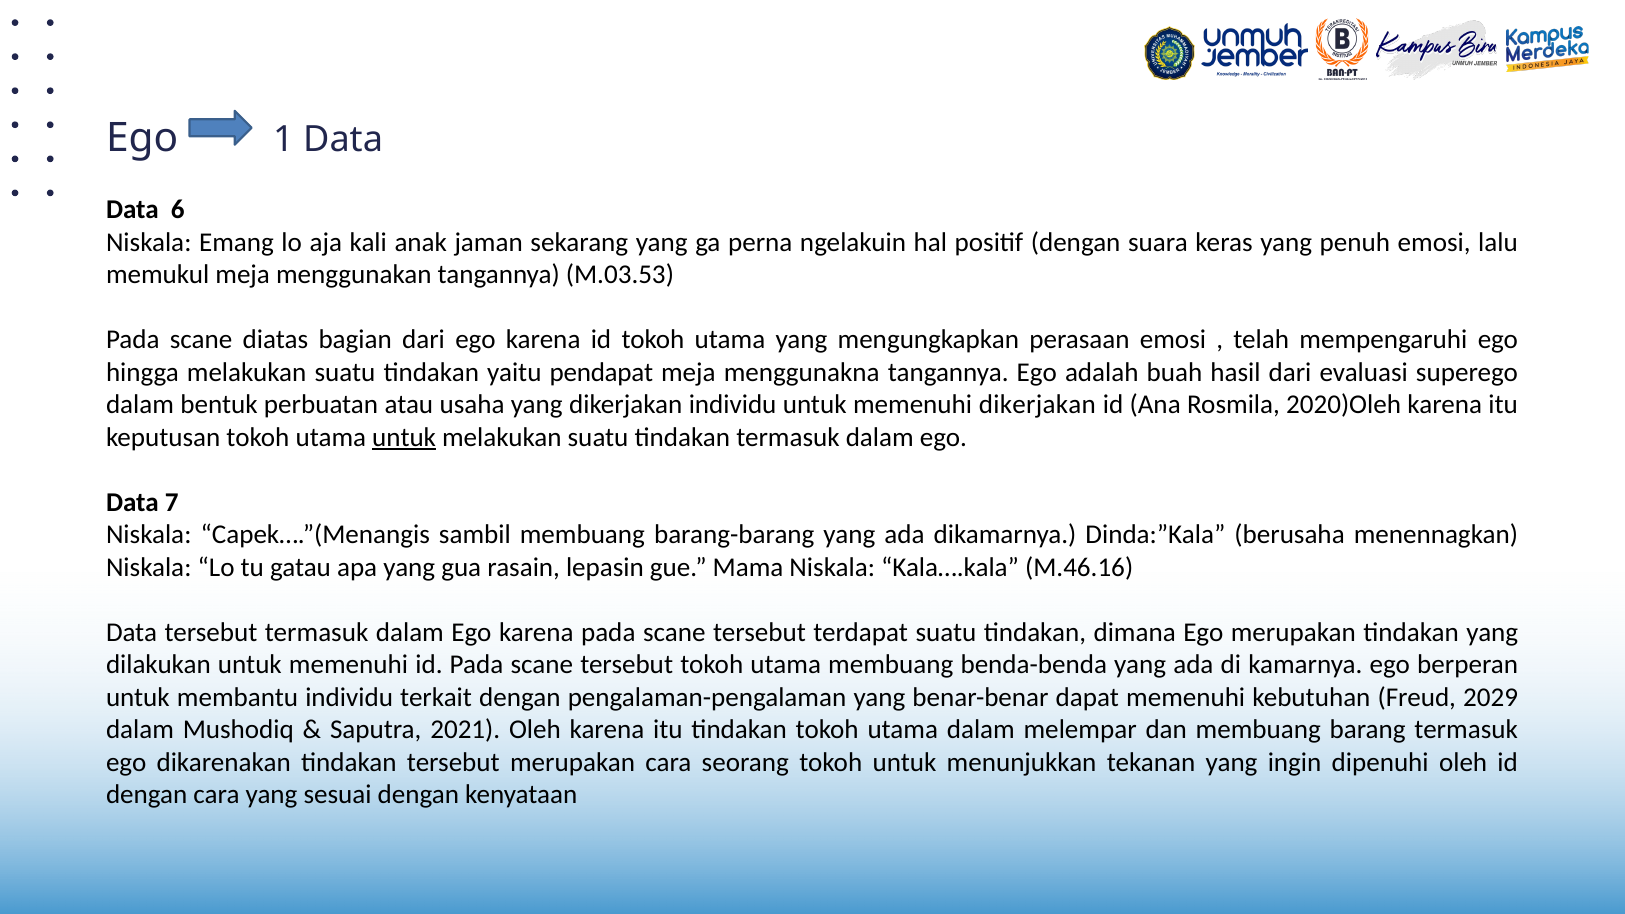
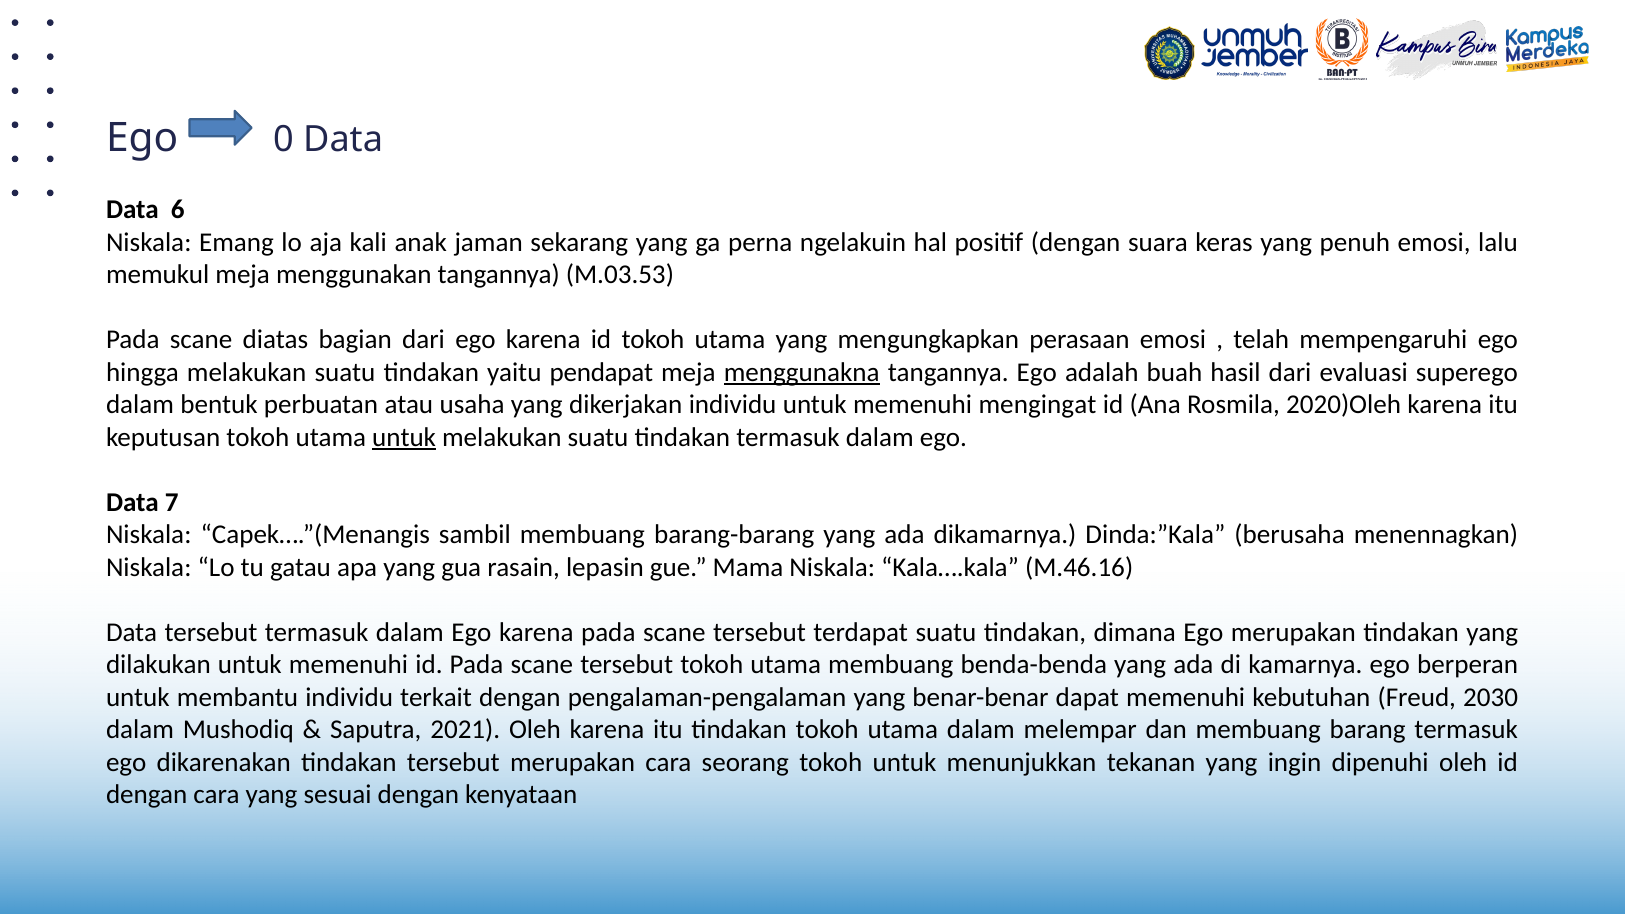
1: 1 -> 0 (283, 139)
menggunakna underline: none -> present (802, 372)
memenuhi dikerjakan: dikerjakan -> mengingat (1037, 405)
2029: 2029 -> 2030 (1491, 697)
